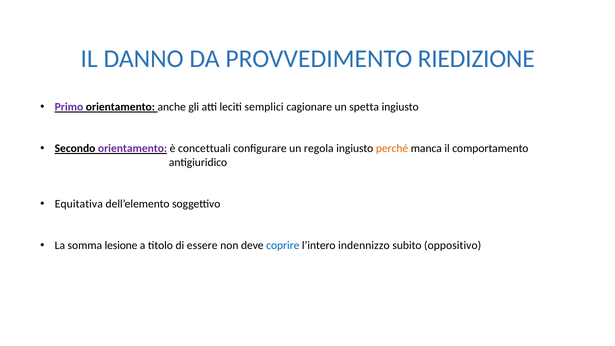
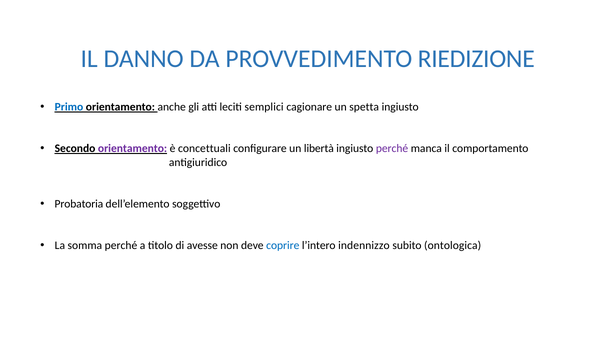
Primo colour: purple -> blue (69, 107)
regola: regola -> libertà (319, 149)
perché colour: orange -> purple (392, 149)
Equitativa: Equitativa -> Probatoria (79, 204)
somma lesione: lesione -> perché (121, 245)
essere: essere -> avesse (202, 245)
oppositivo: oppositivo -> ontologica (453, 245)
